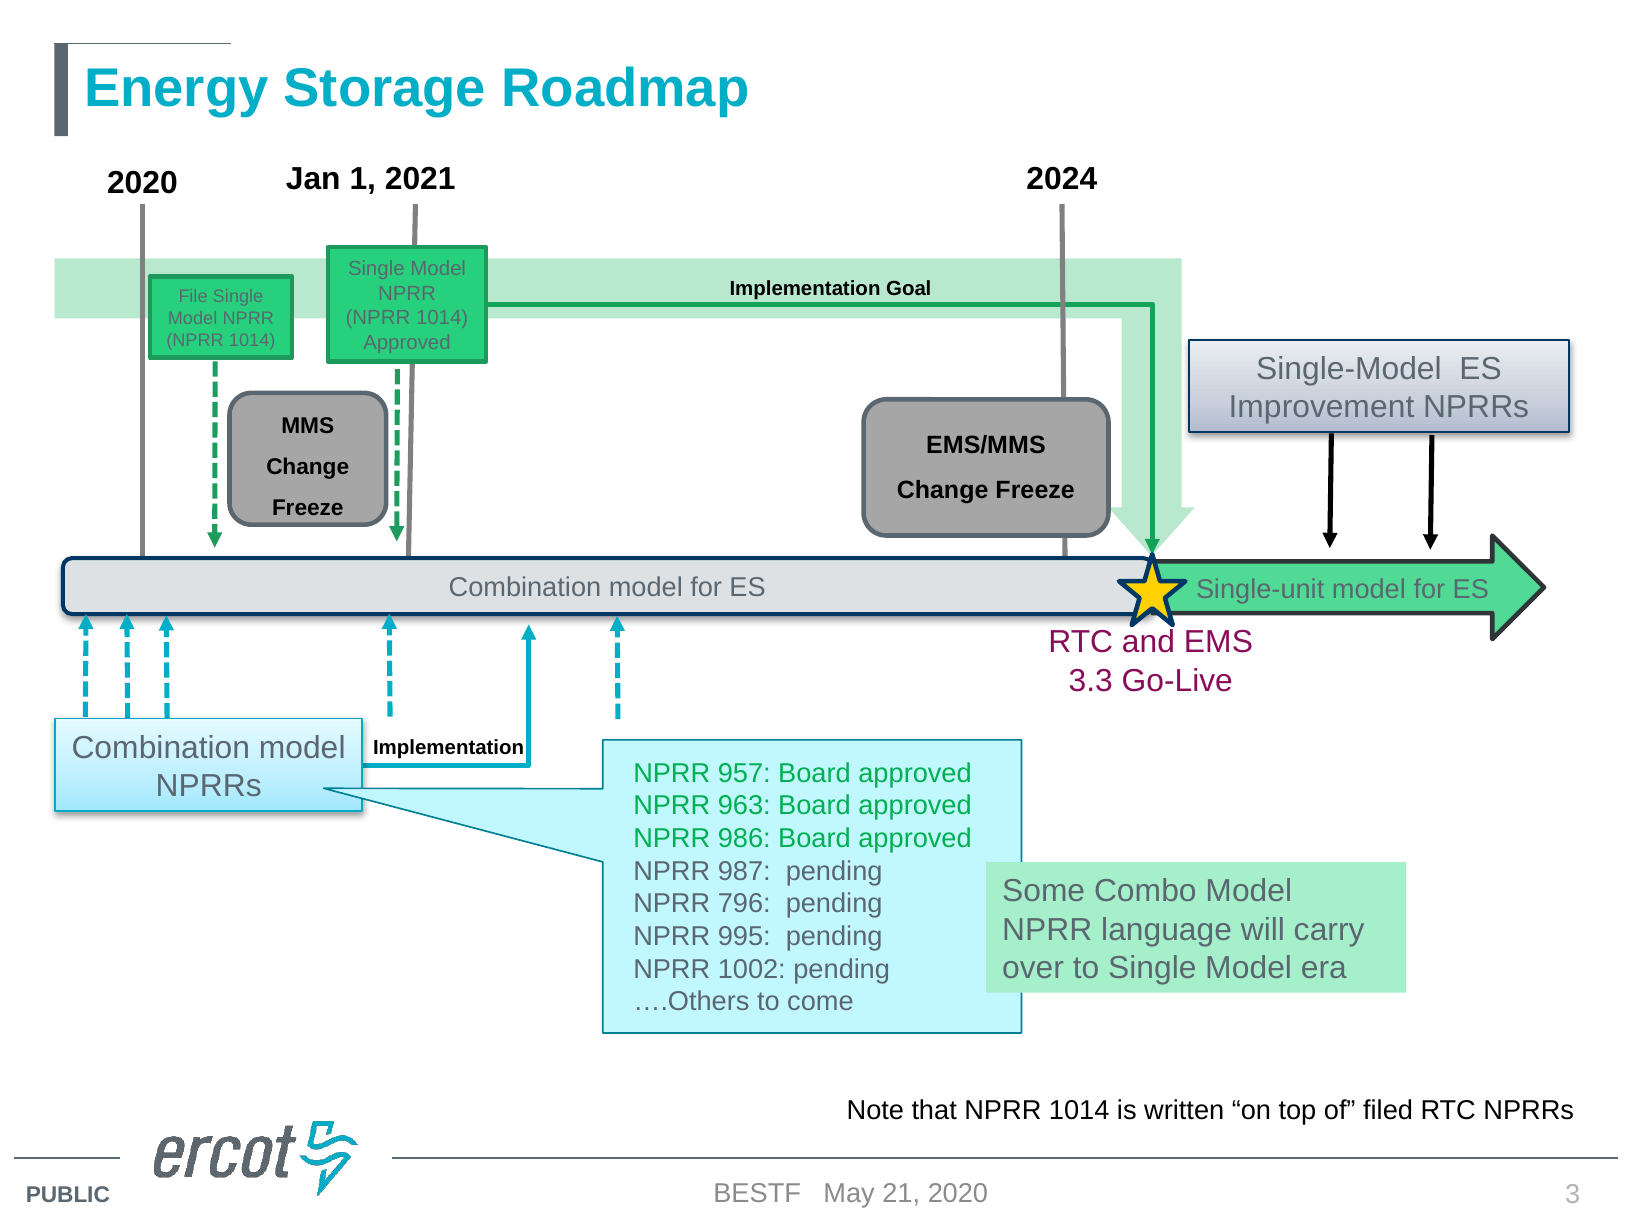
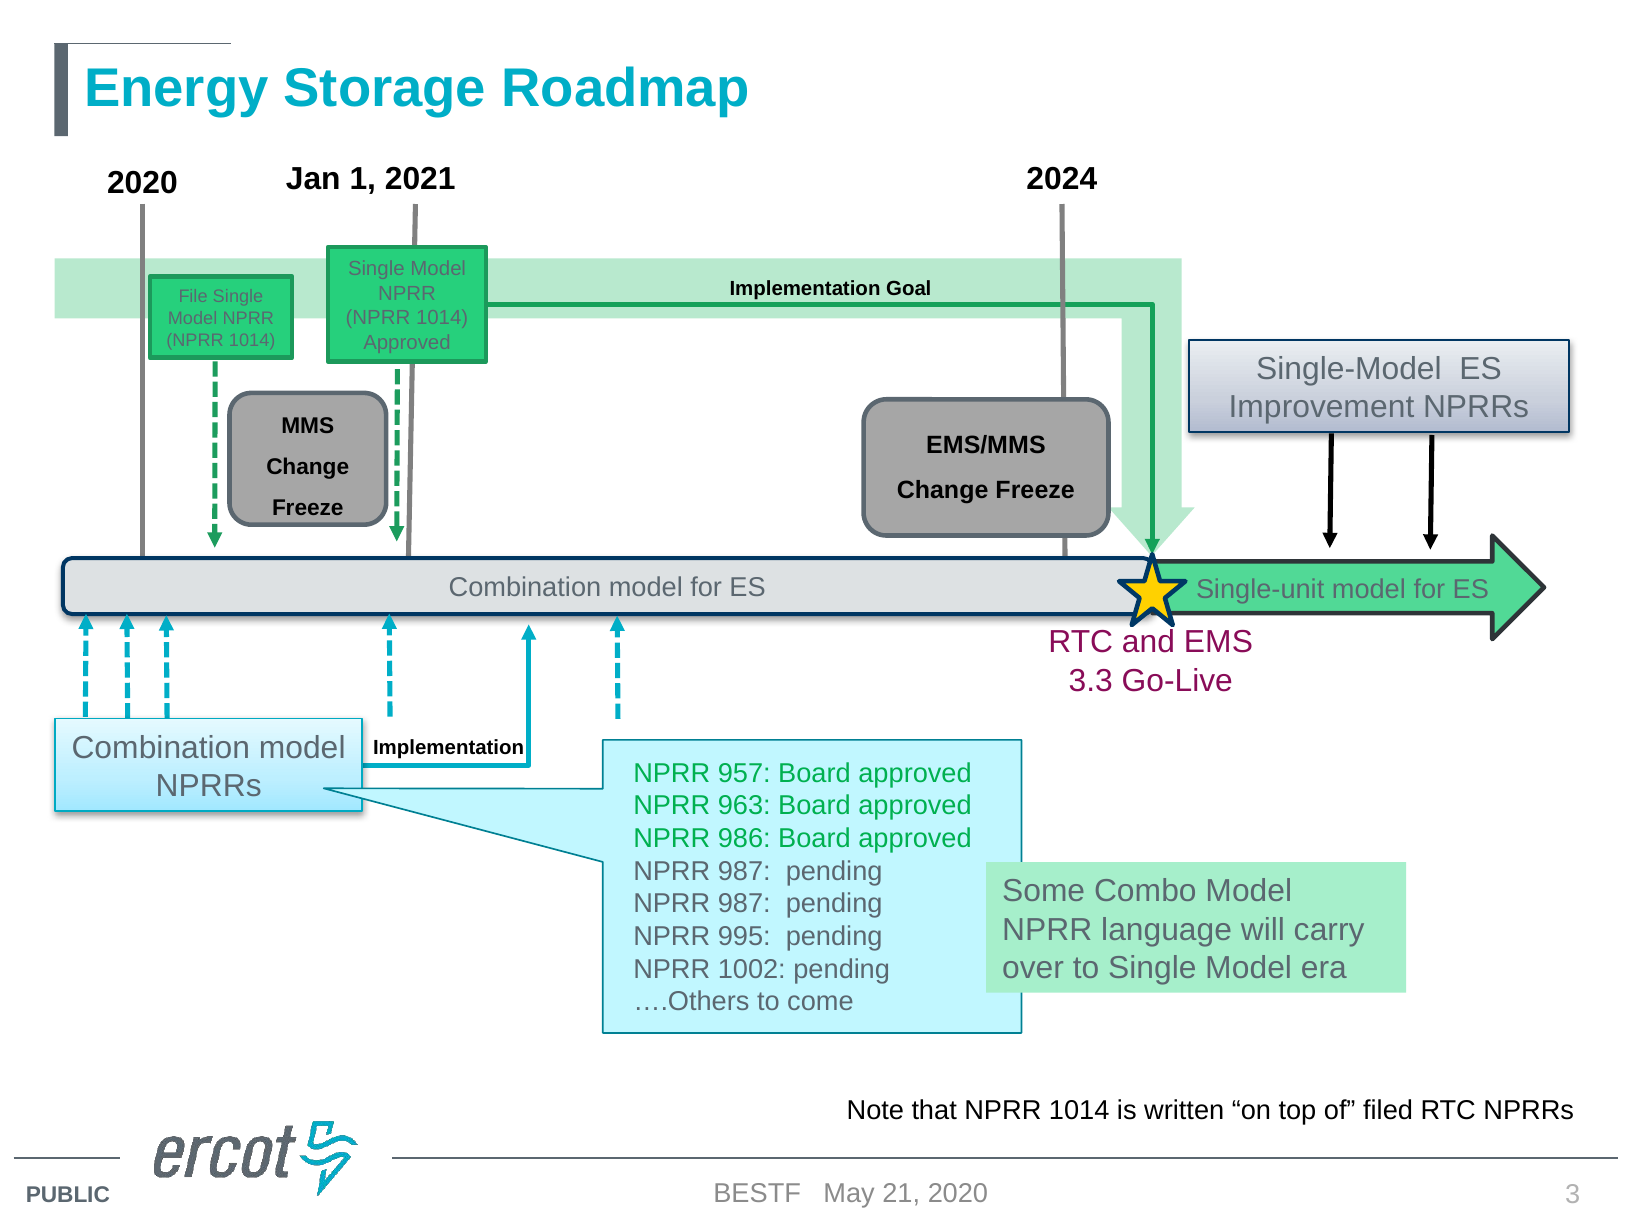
796: 796 -> 987 (744, 903)
